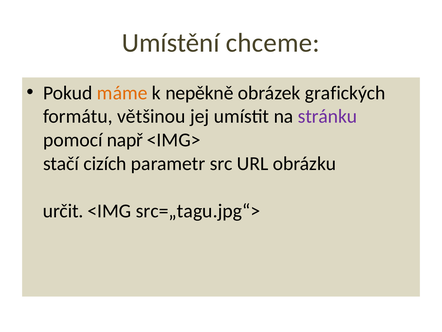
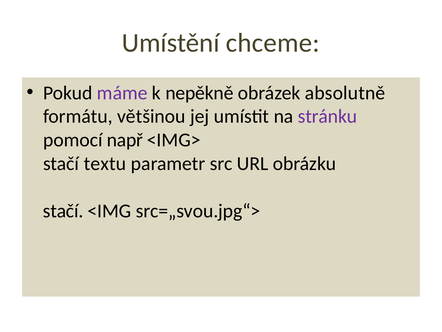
máme colour: orange -> purple (122, 93)
grafických: grafických -> absolutně (345, 93)
cizích: cizích -> textu (105, 163)
určit: určit -> stačí (63, 211)
src=„tagu.jpg“>: src=„tagu.jpg“> -> src=„svou.jpg“> (198, 211)
